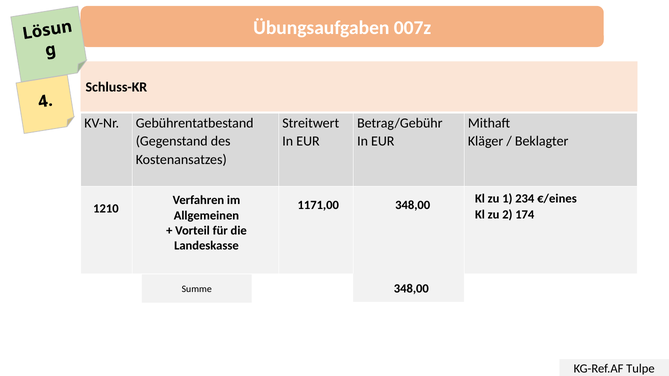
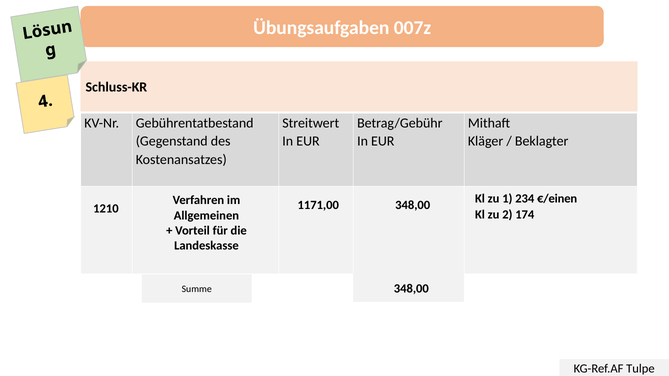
€/eines: €/eines -> €/einen (557, 199)
